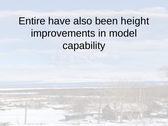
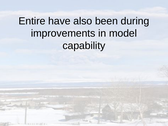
height: height -> during (135, 21)
